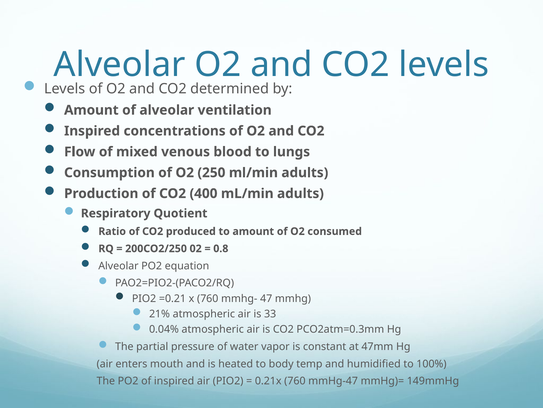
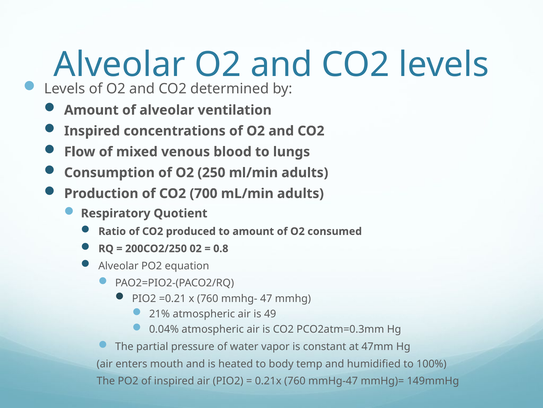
400: 400 -> 700 (204, 193)
33: 33 -> 49 (270, 313)
